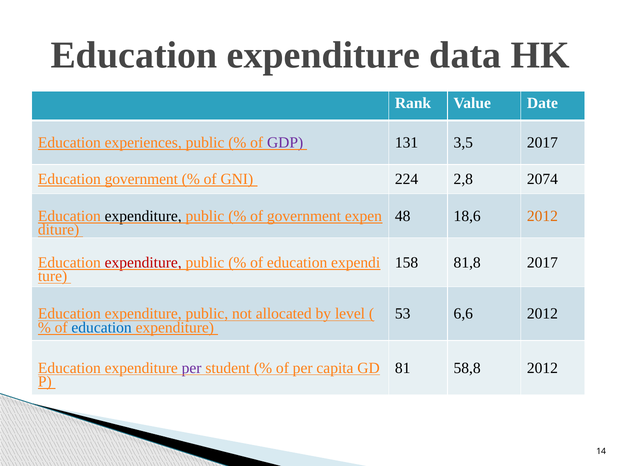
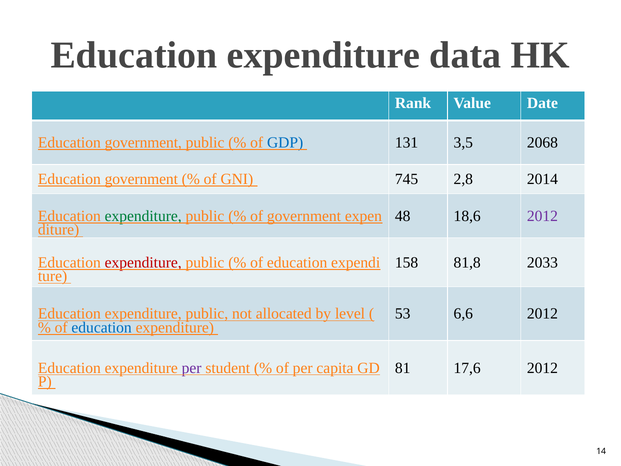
experiences: experiences -> government (143, 143)
GDP colour: purple -> blue (285, 143)
3,5 2017: 2017 -> 2068 (542, 143)
224: 224 -> 745 (407, 179)
2074: 2074 -> 2014 (542, 179)
expenditure colour: black -> green (143, 216)
2012 colour: orange -> purple (542, 216)
81,8 2017: 2017 -> 2033 (542, 262)
58,8: 58,8 -> 17,6 (467, 368)
